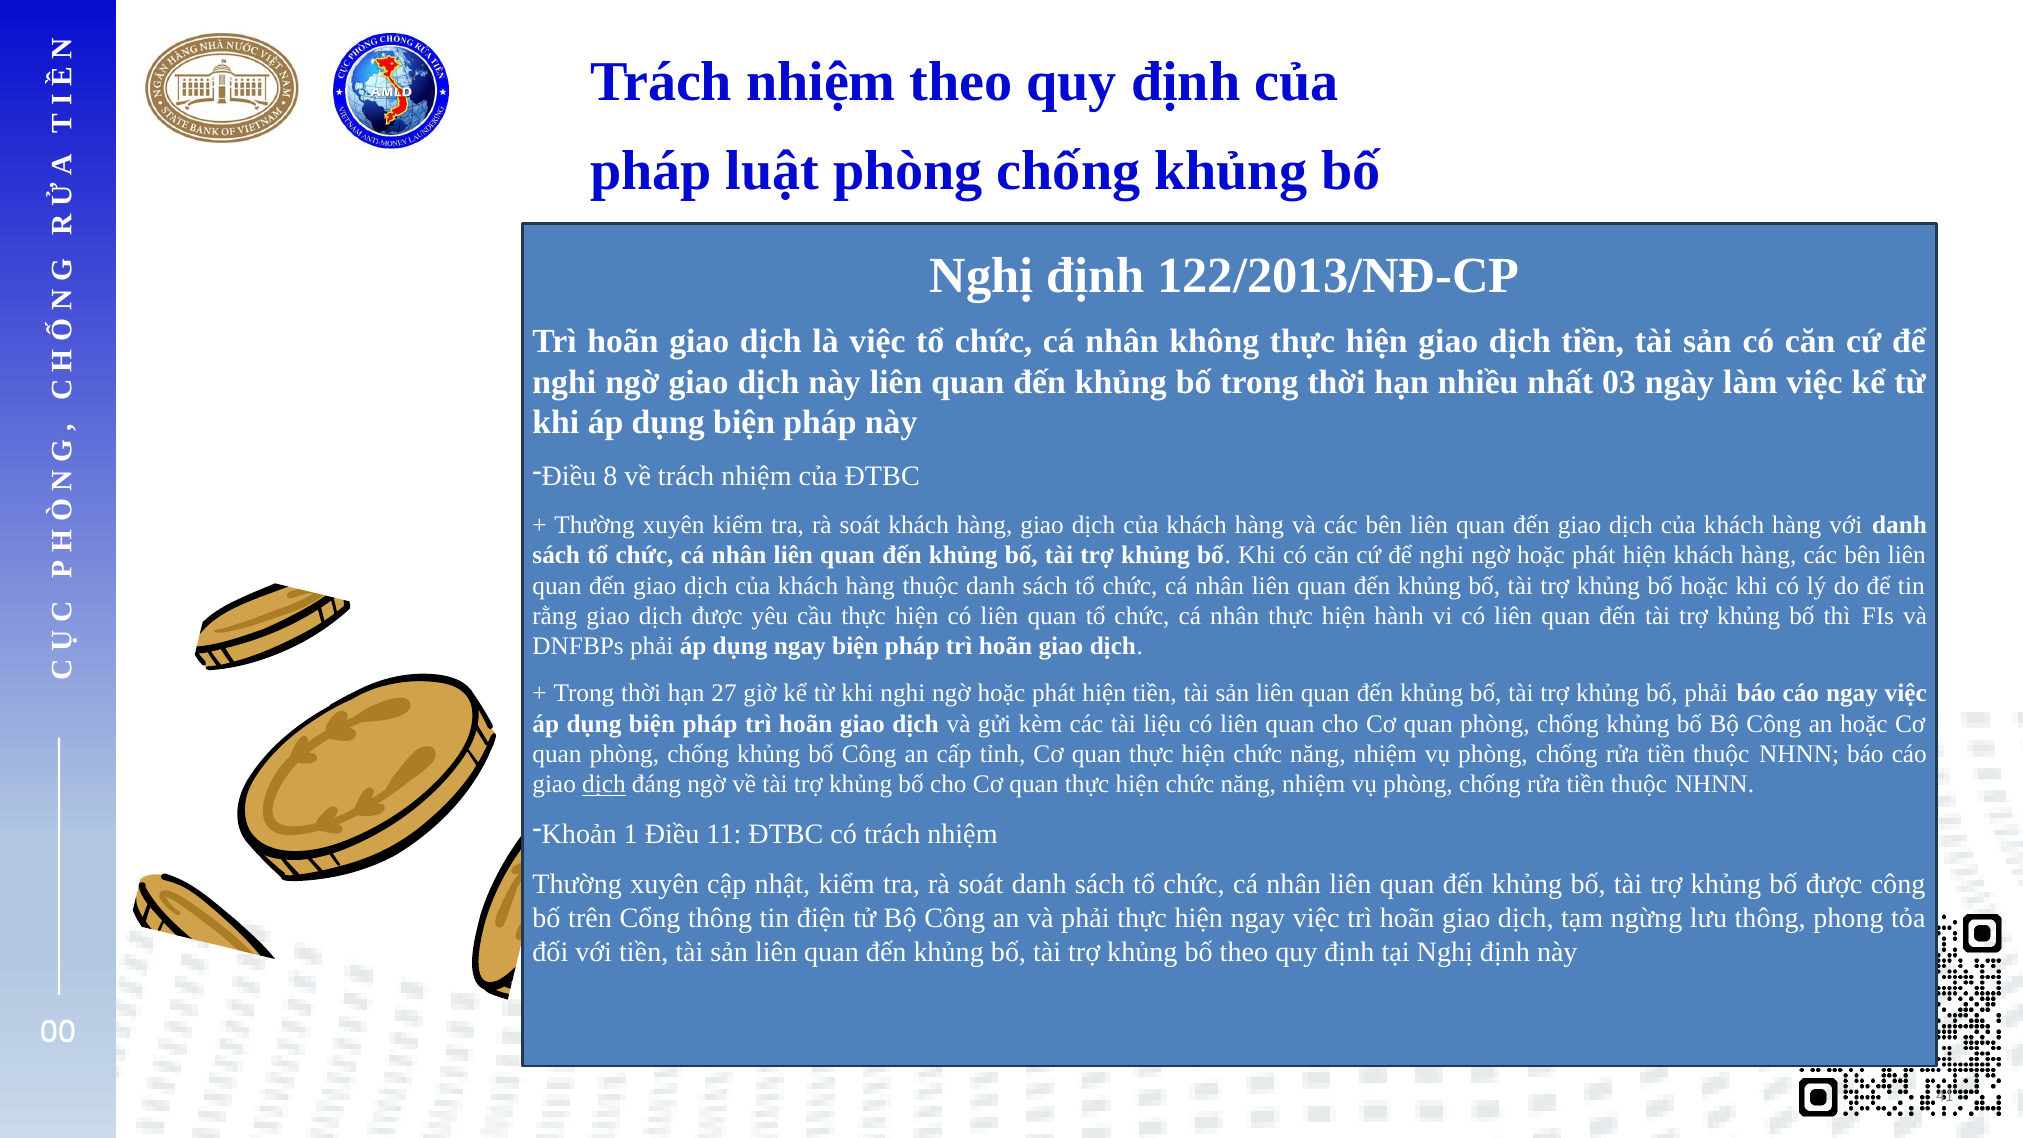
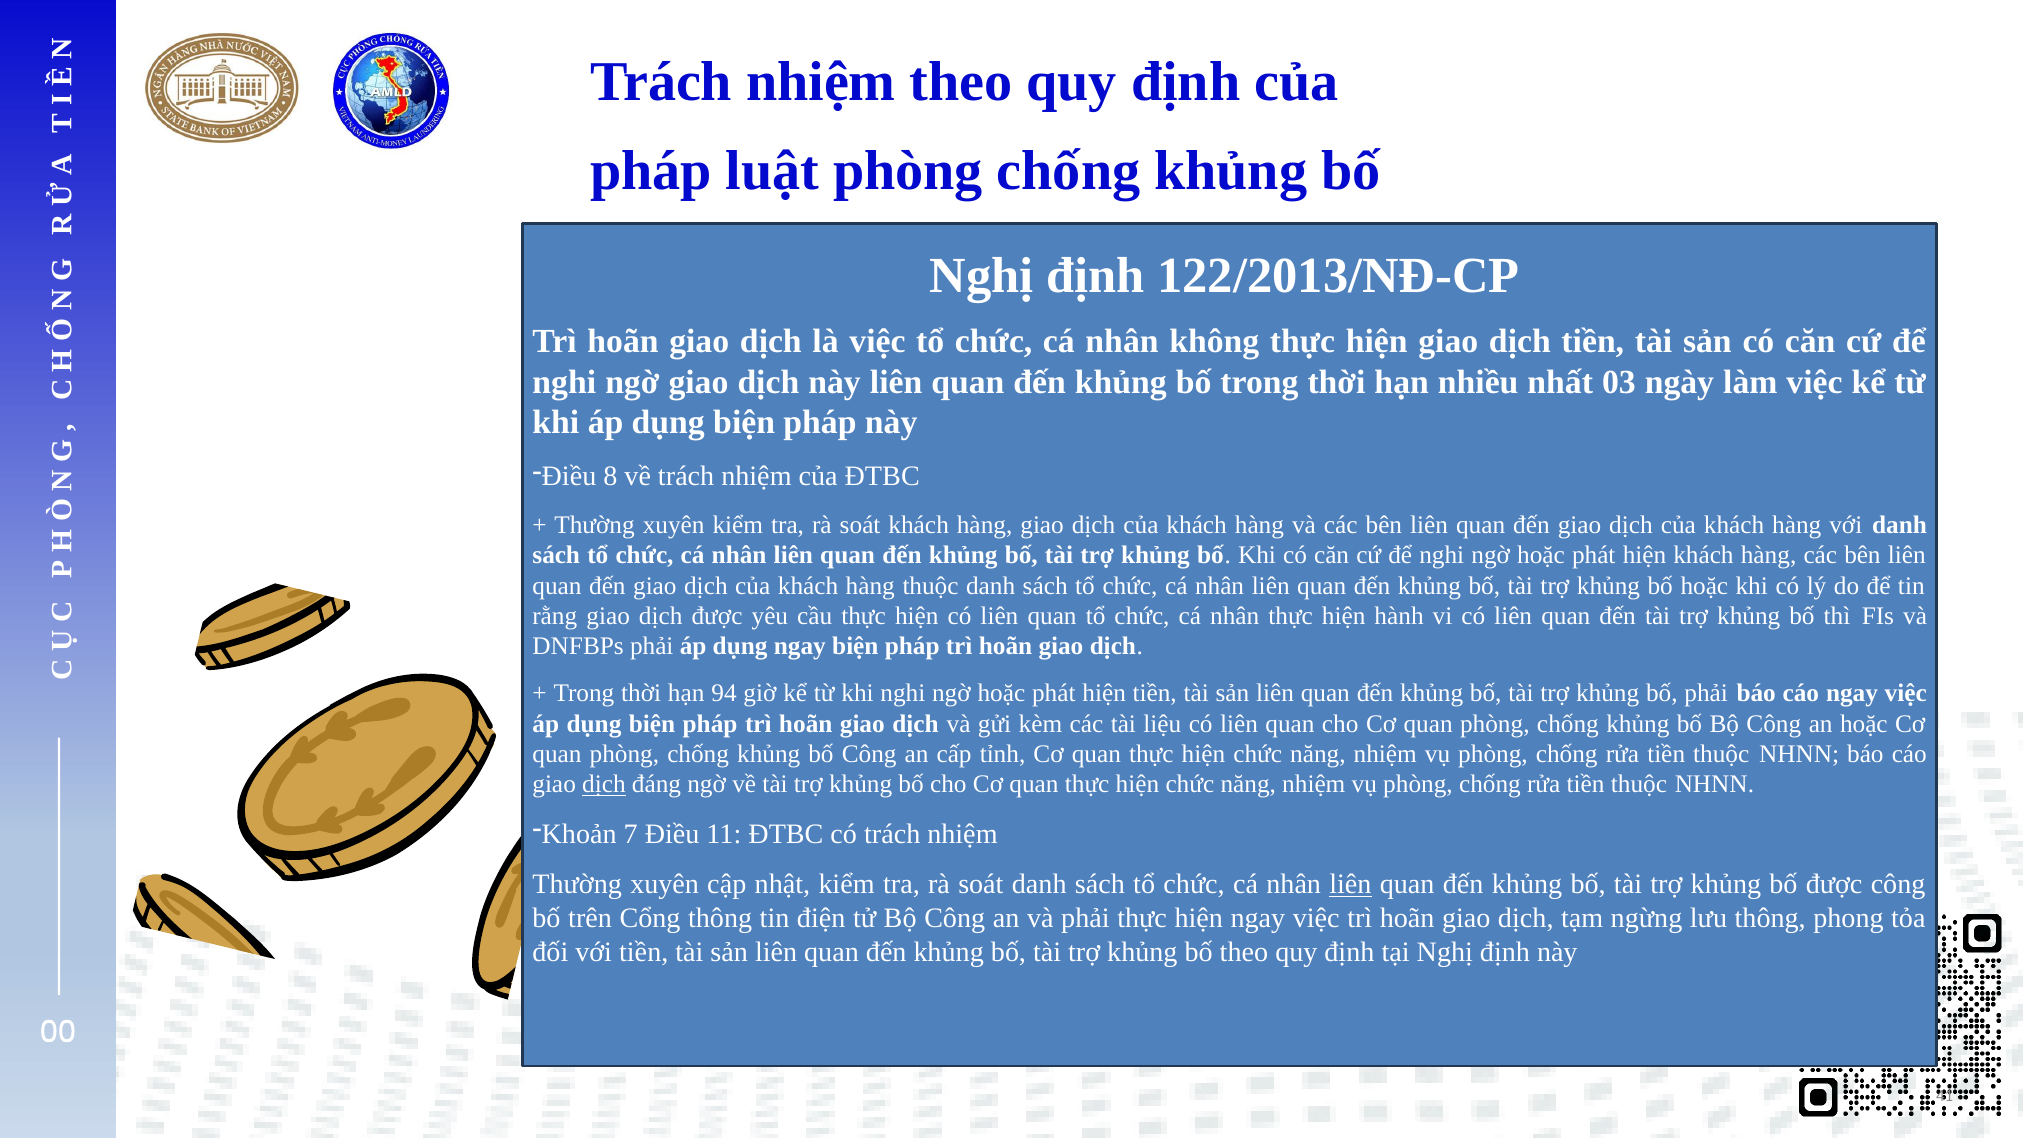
27: 27 -> 94 (724, 694)
1: 1 -> 7 (631, 834)
liên underline: none -> present (1350, 884)
